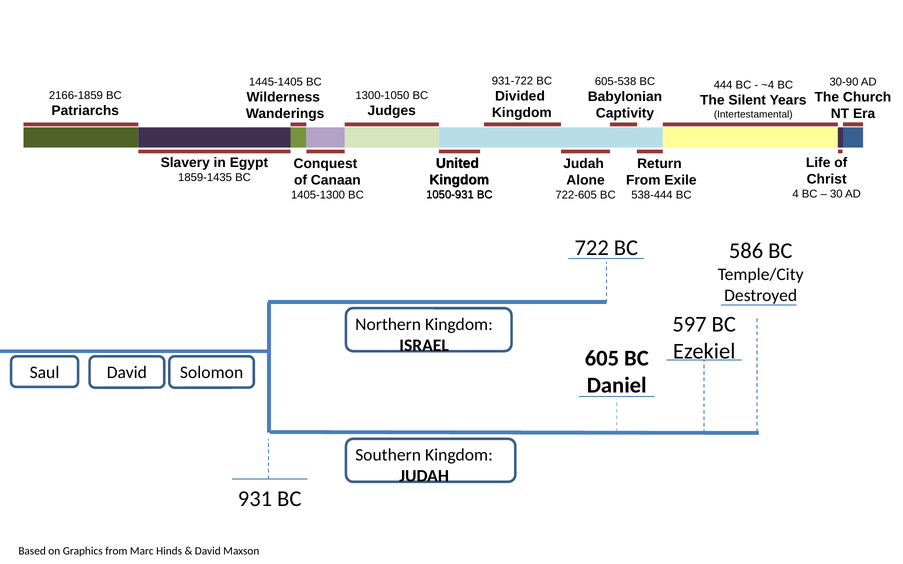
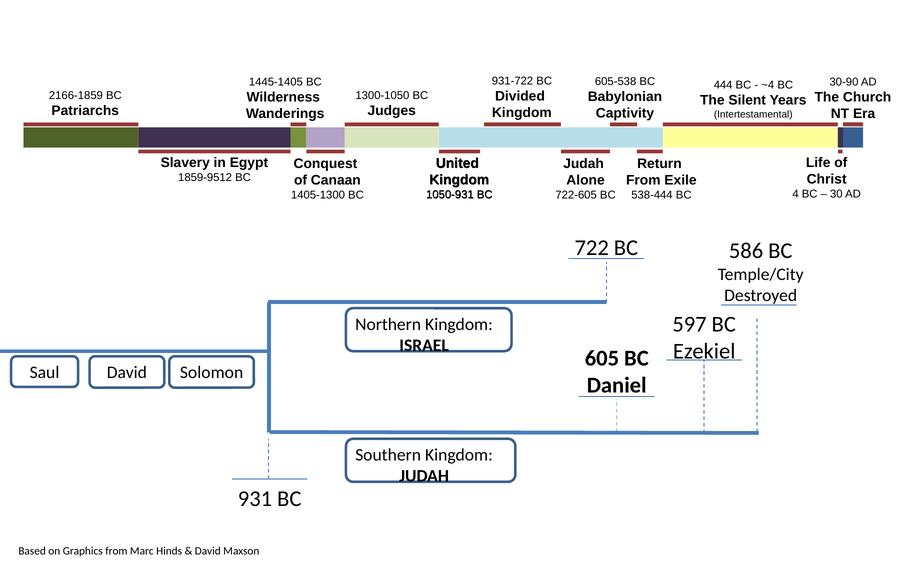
1859-1435: 1859-1435 -> 1859-9512 (205, 178)
